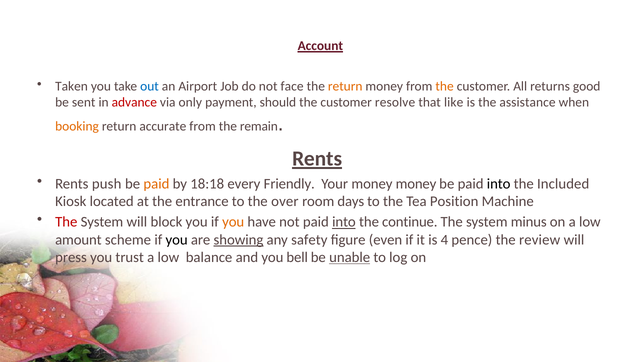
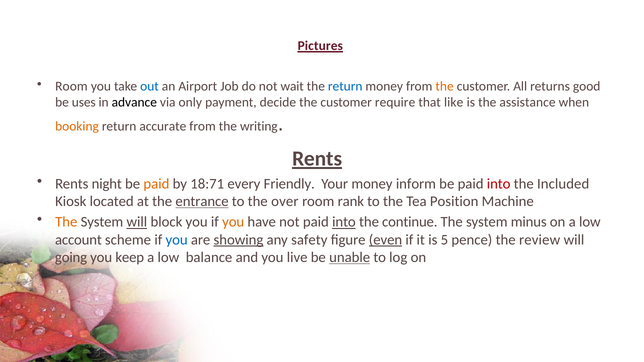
Account: Account -> Pictures (320, 46)
Taken: Taken -> Room (71, 86)
face: face -> wait (292, 86)
return colour: orange -> blue (345, 86)
sent: sent -> uses (84, 102)
advance colour: red -> black (134, 102)
should: should -> decide (278, 102)
resolve: resolve -> require (395, 102)
remain: remain -> writing (259, 127)
push: push -> night (107, 184)
18:18: 18:18 -> 18:71 (207, 184)
money money: money -> inform (416, 184)
into colour: black -> red (499, 184)
entrance underline: none -> present (202, 202)
days: days -> rank (351, 202)
The colour: red -> orange (66, 222)
will underline: none -> present (137, 222)
amount: amount -> account (78, 240)
you colour: black -> blue (177, 240)
even underline: none -> present (386, 240)
4: 4 -> 5 (444, 240)
press: press -> going (71, 258)
trust: trust -> keep (130, 258)
bell: bell -> live (297, 258)
